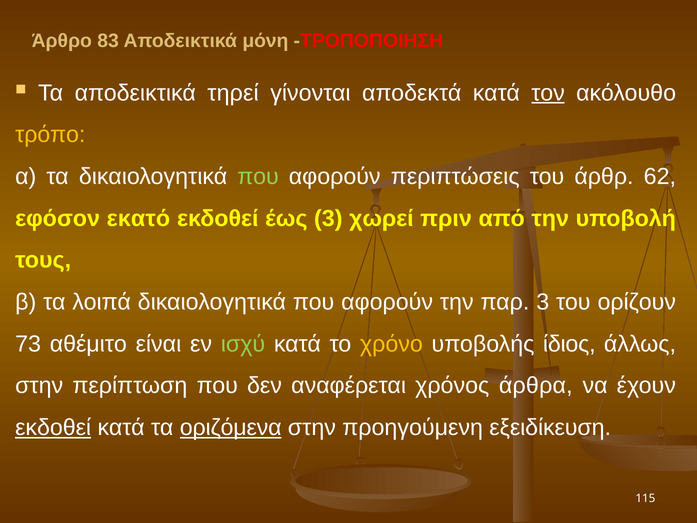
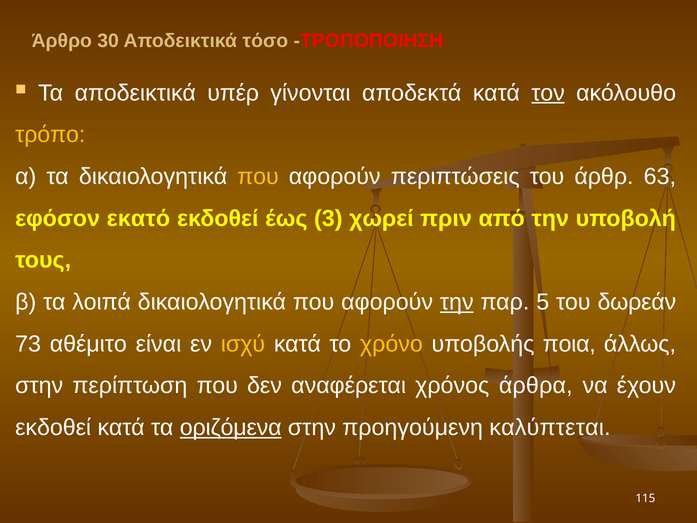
83: 83 -> 30 (108, 41)
μόνη: μόνη -> τόσο (265, 41)
τηρεί: τηρεί -> υπέρ (233, 93)
που colour: light green -> yellow (258, 177)
62: 62 -> 63 (660, 177)
την underline: none -> present (457, 302)
παρ 3: 3 -> 5 (543, 302)
ορίζουν: ορίζουν -> δωρεάν (637, 302)
ισχύ colour: light green -> yellow (243, 344)
ίδιος: ίδιος -> ποια (569, 344)
εκδοθεί underline: present -> none (53, 427)
εξειδίκευση: εξειδίκευση -> καλύπτεται (550, 427)
